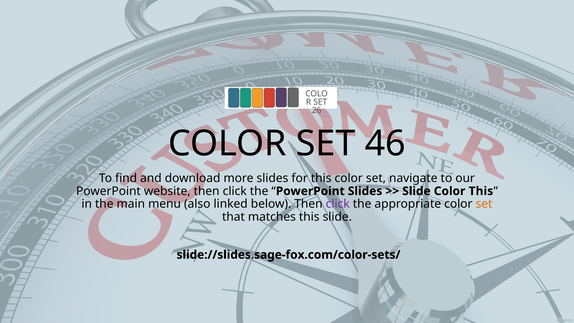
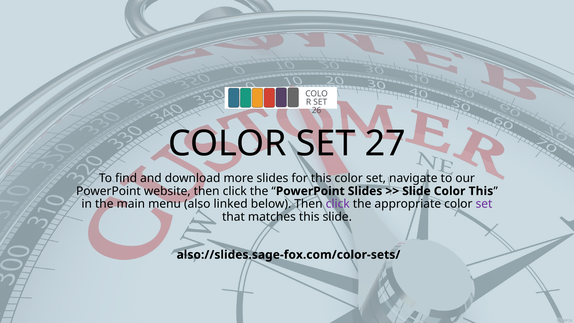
46: 46 -> 27 (385, 143)
set colour: orange -> purple (484, 204)
slide://slides.sage-fox.com/color-sets/: slide://slides.sage-fox.com/color-sets/ -> also://slides.sage-fox.com/color-sets/ (288, 255)
